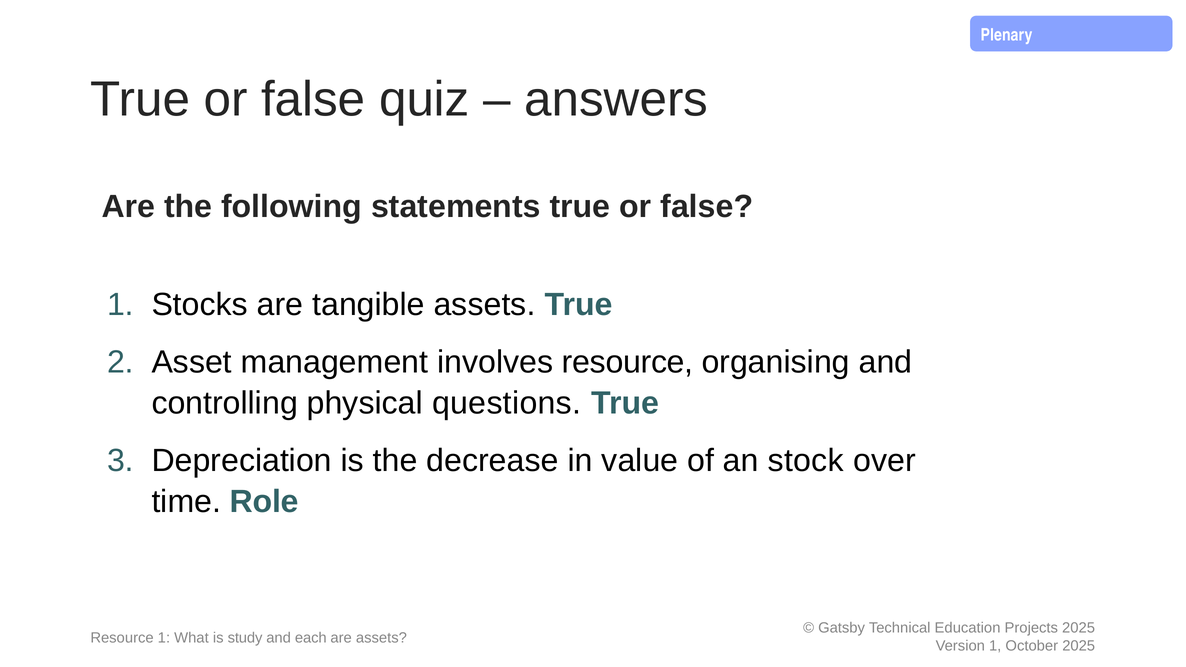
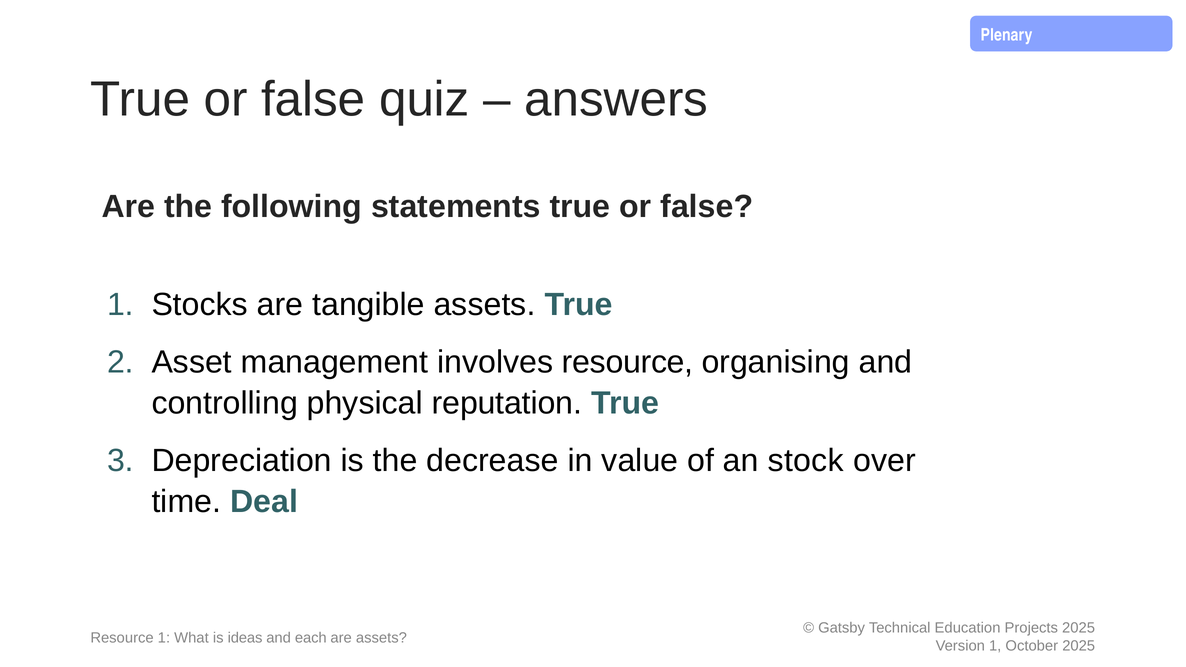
questions: questions -> reputation (507, 403)
Role: Role -> Deal (264, 502)
study: study -> ideas (245, 638)
